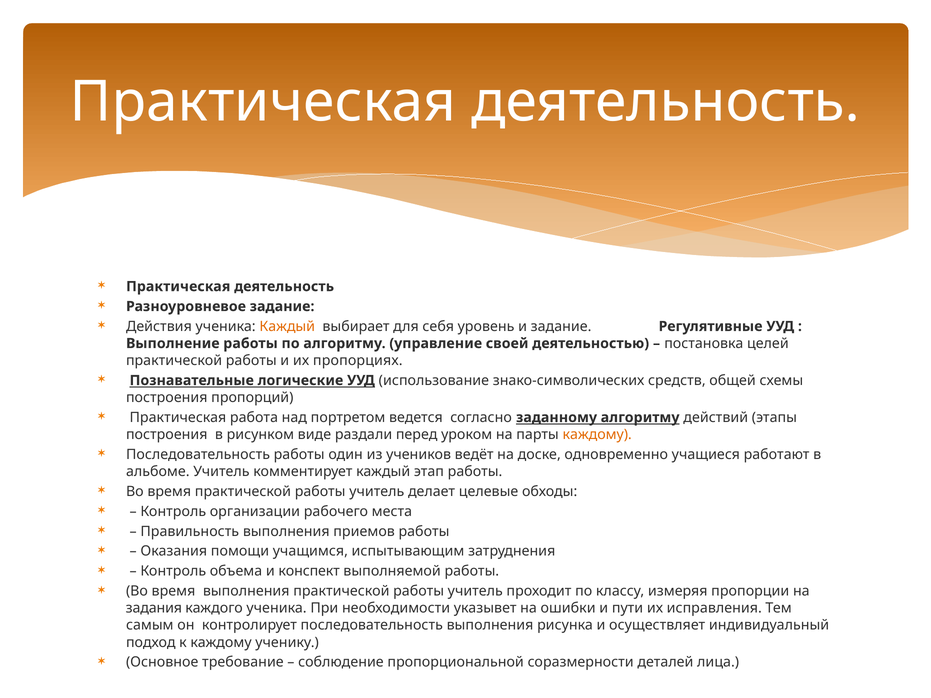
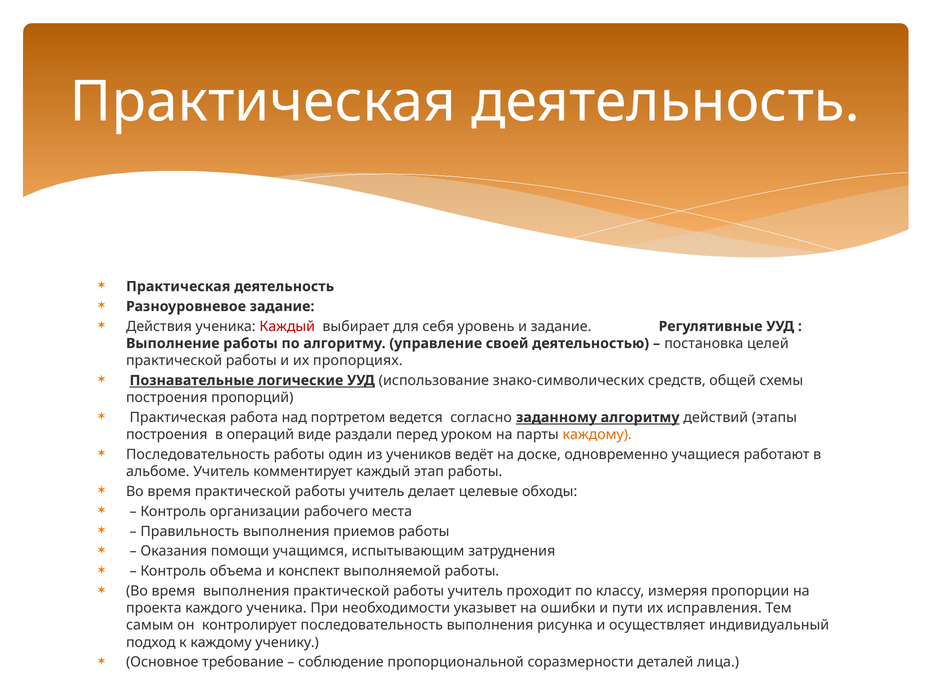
Каждый colour: orange -> red (287, 326)
рисунком: рисунком -> операций (260, 435)
задания: задания -> проекта (154, 608)
